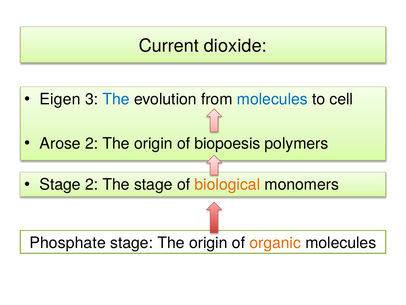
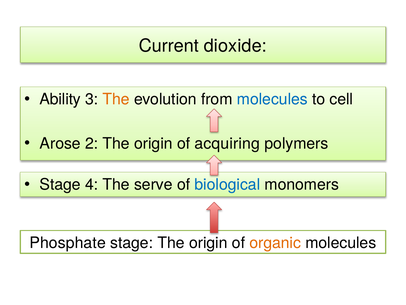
Eigen: Eigen -> Ability (60, 99)
The colour: blue -> orange (116, 99)
biopoesis: biopoesis -> acquiring (227, 143)
Stage 2: 2 -> 4 (92, 184)
The stage: stage -> serve (153, 184)
biological colour: orange -> blue (227, 184)
